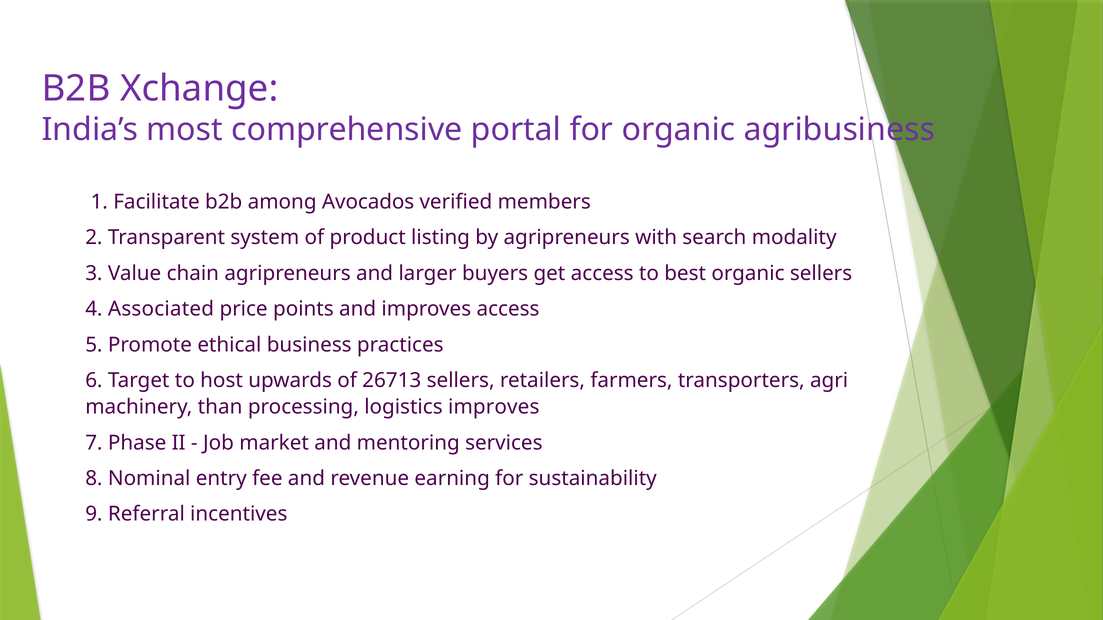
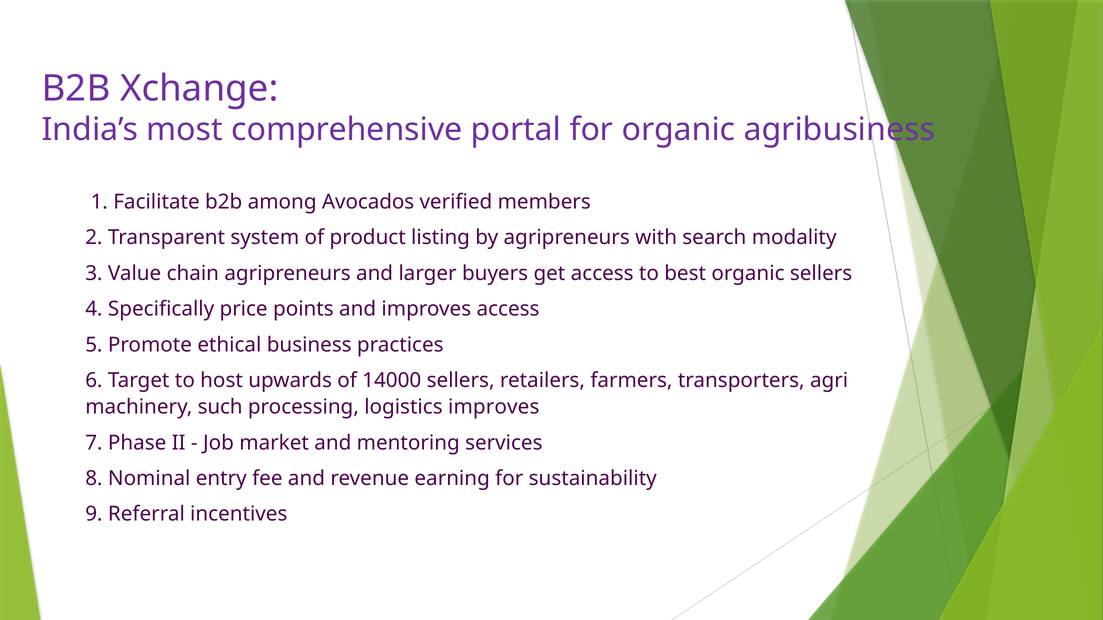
Associated: Associated -> Specifically (161, 309)
26713: 26713 -> 14000 (392, 381)
than: than -> such (220, 407)
